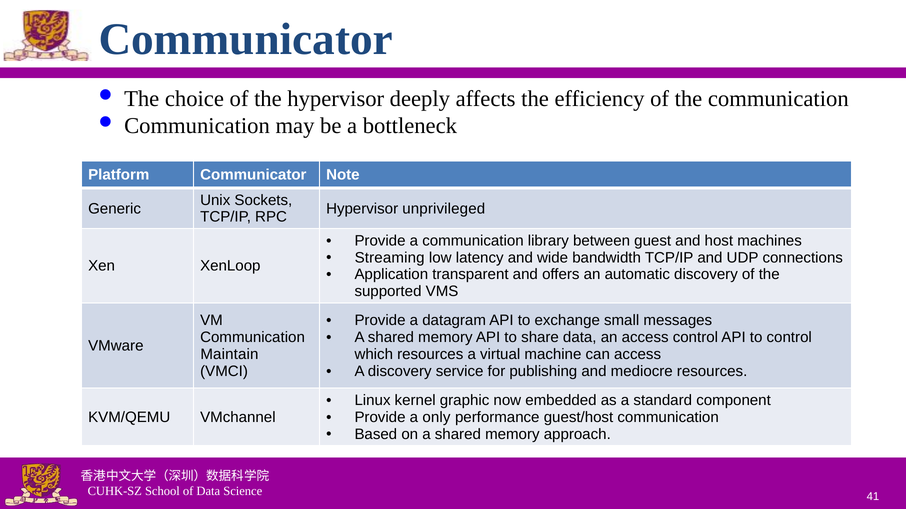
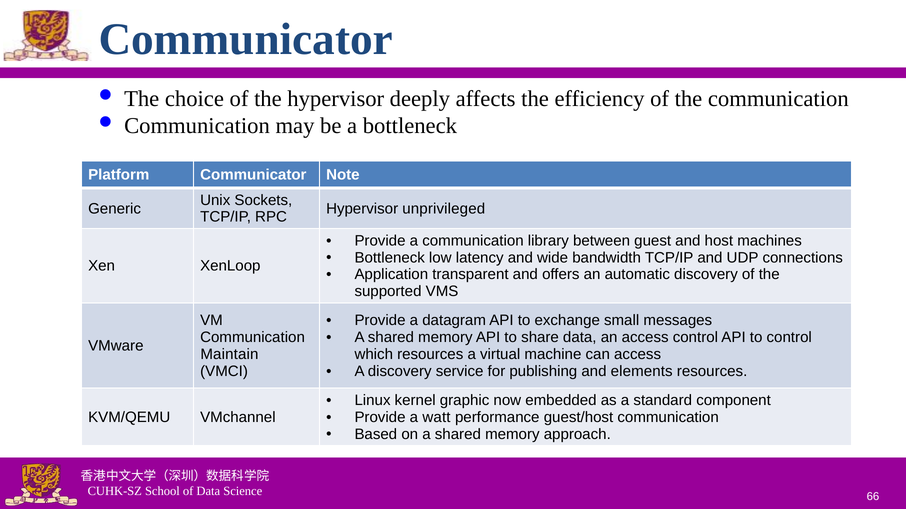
Streaming: Streaming -> Bottleneck (390, 258)
mediocre: mediocre -> elements (642, 372)
only: only -> watt (436, 418)
41: 41 -> 66 (873, 497)
